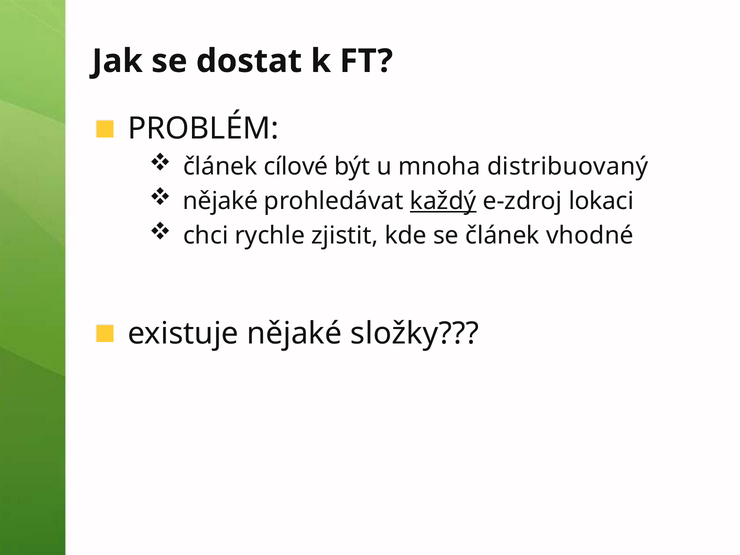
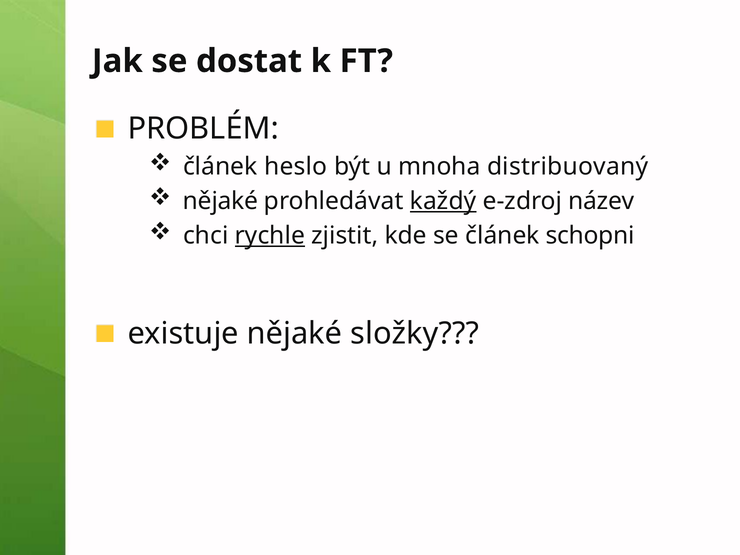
cílové: cílové -> heslo (296, 166)
lokaci: lokaci -> název (601, 201)
rychle underline: none -> present (270, 235)
vhodné: vhodné -> schopni (590, 235)
